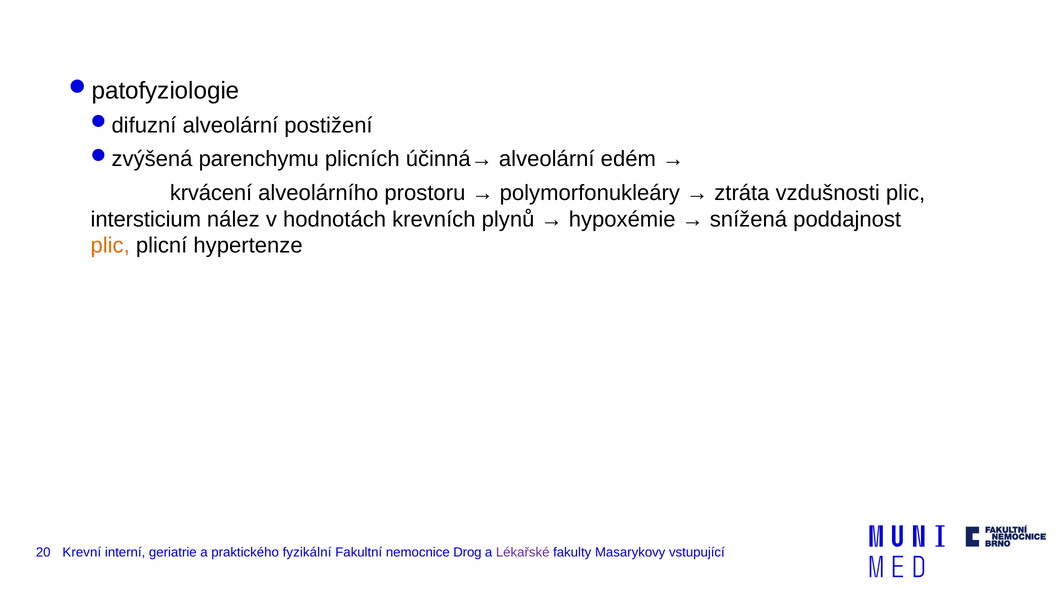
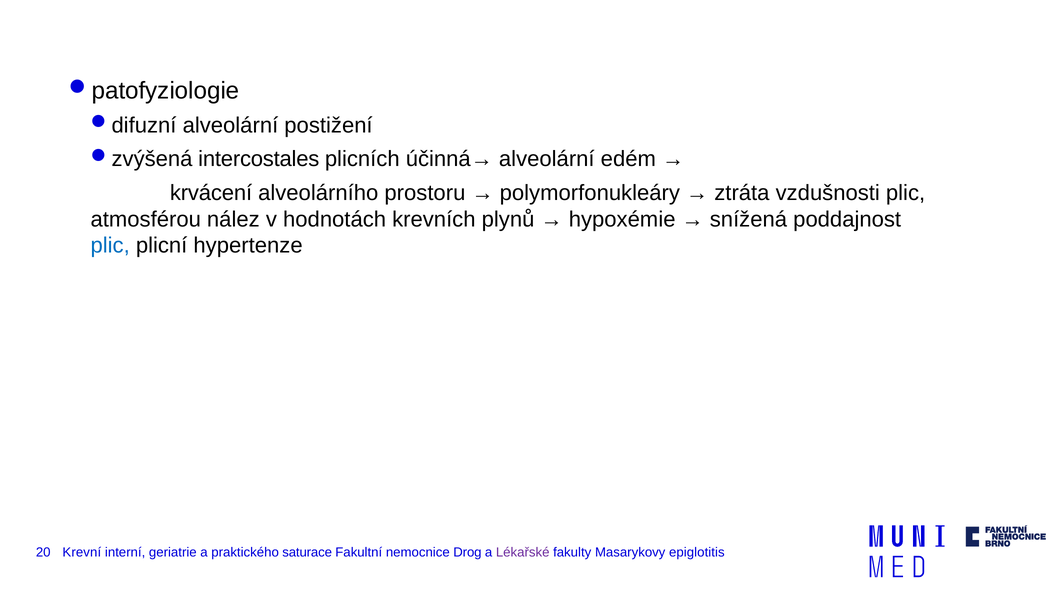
parenchymu: parenchymu -> intercostales (259, 159)
intersticium: intersticium -> atmosférou (146, 219)
plic colour: orange -> blue (110, 246)
fyzikální: fyzikální -> saturace (307, 552)
vstupující: vstupující -> epiglotitis (697, 552)
